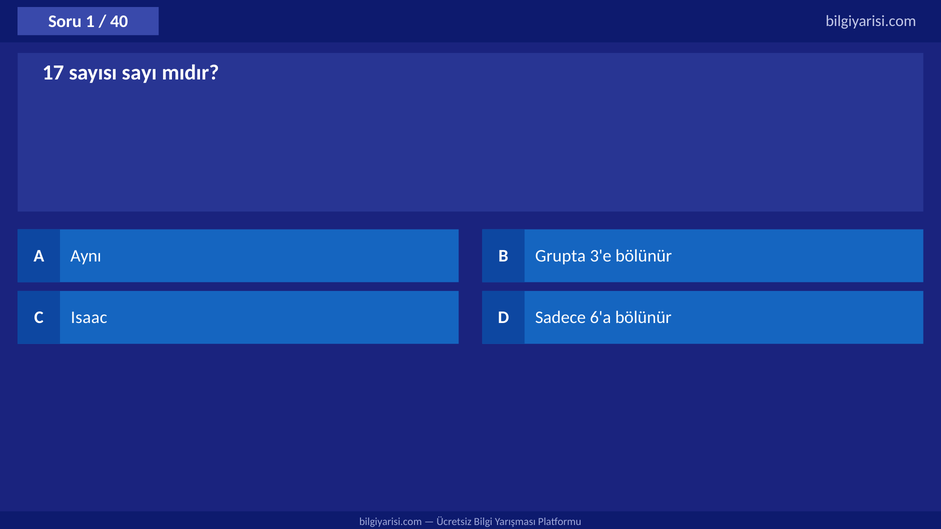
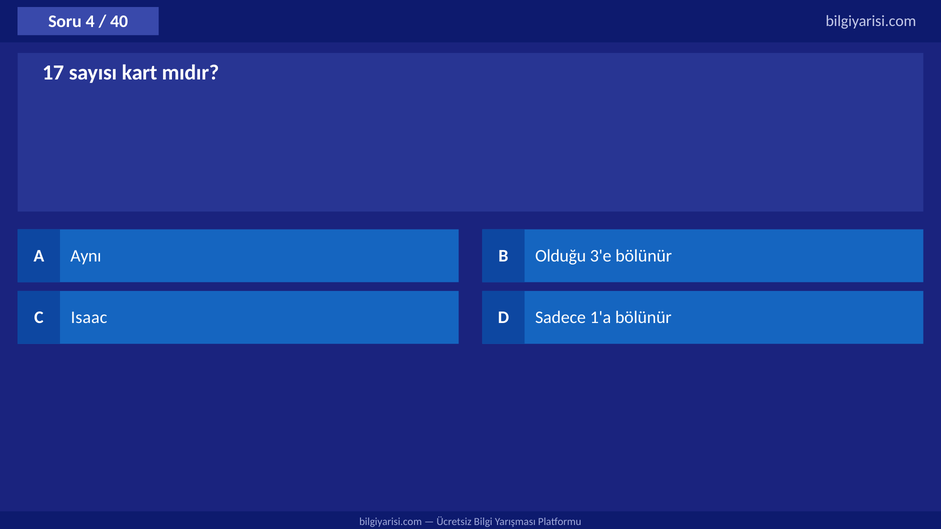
1: 1 -> 4 (90, 22)
sayı: sayı -> kart (140, 72)
Grupta: Grupta -> Olduğu (561, 256)
6'a: 6'a -> 1'a (601, 318)
